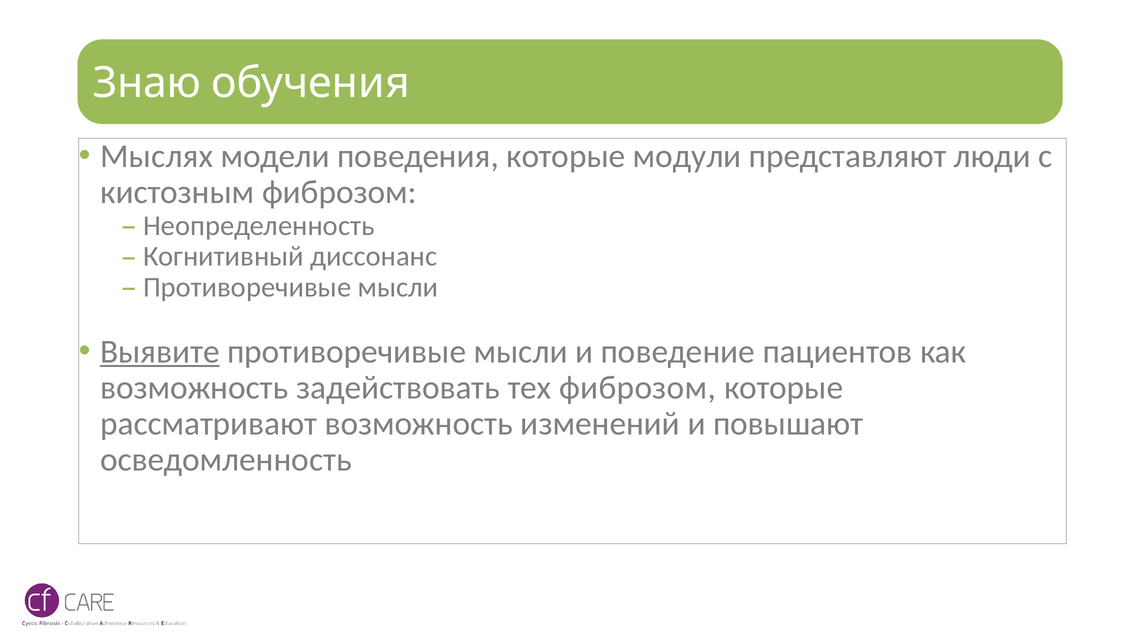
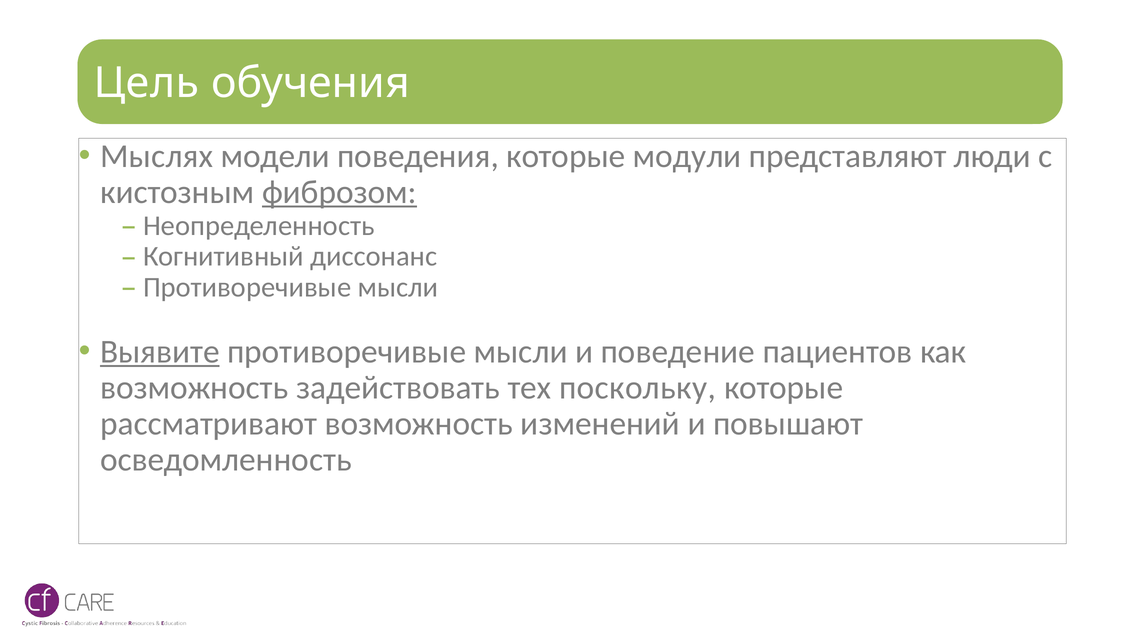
Знаю: Знаю -> Цель (146, 83)
фиброзом underline: none -> present (339, 192)
тех фиброзом: фиброзом -> поскольку (638, 388)
